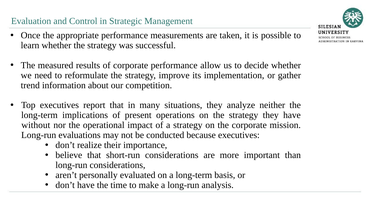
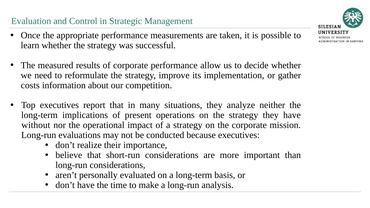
trend: trend -> costs (30, 85)
